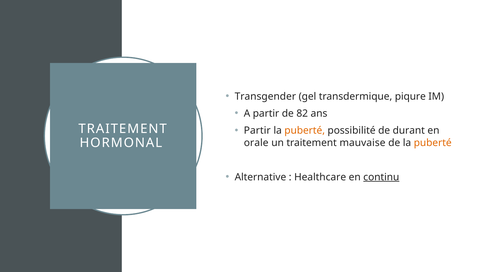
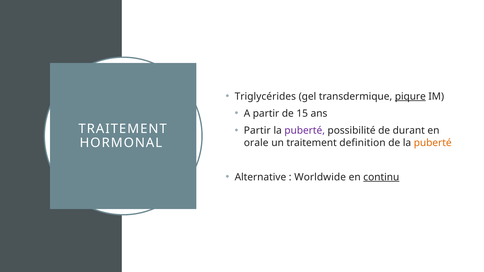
Transgender: Transgender -> Triglycérides (265, 96)
piqure underline: none -> present (410, 96)
82: 82 -> 15 (302, 114)
puberté colour: orange -> purple (305, 131)
mauvaise: mauvaise -> definition (362, 143)
Healthcare: Healthcare -> Worldwide (320, 177)
